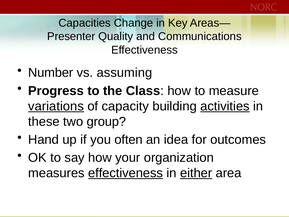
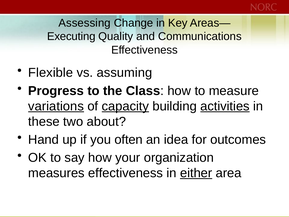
Capacities: Capacities -> Assessing (85, 23)
Presenter: Presenter -> Executing (71, 36)
Number: Number -> Flexible (51, 73)
capacity underline: none -> present (125, 106)
group: group -> about (106, 121)
effectiveness underline: present -> none (126, 173)
